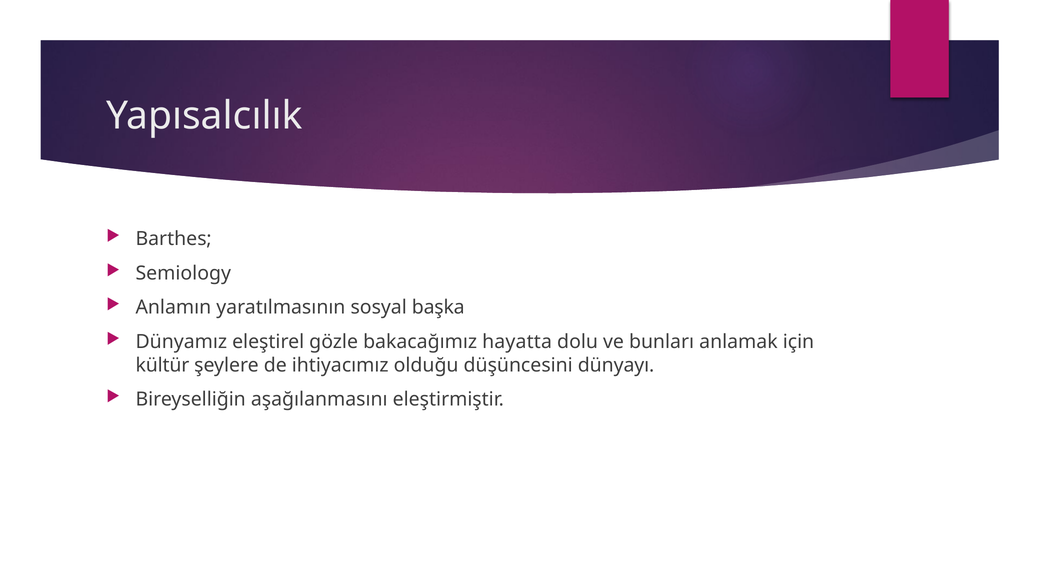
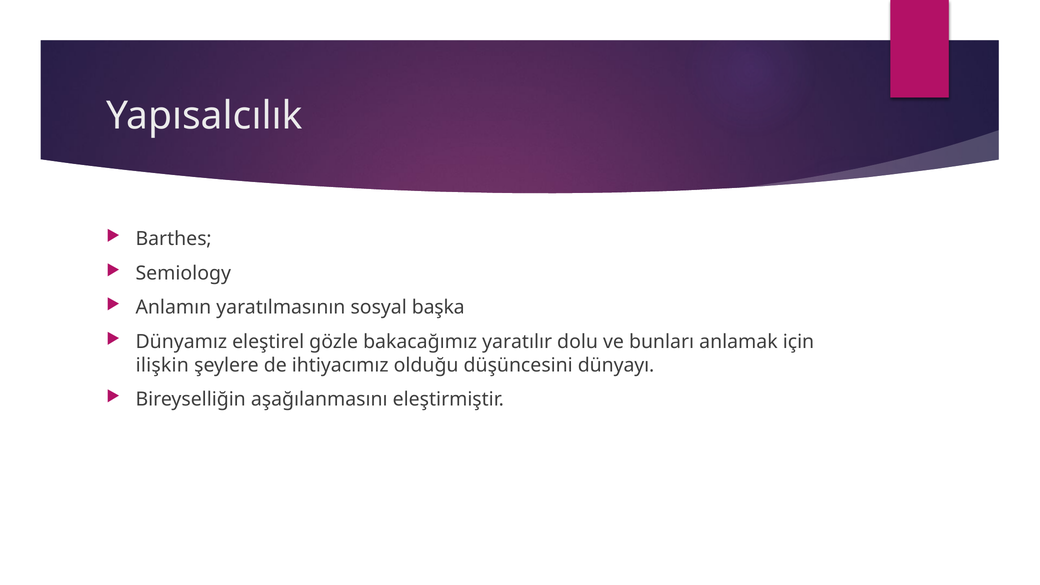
hayatta: hayatta -> yaratılır (517, 342)
kültür: kültür -> ilişkin (162, 365)
